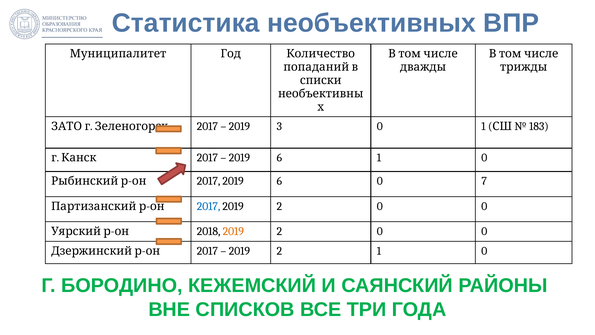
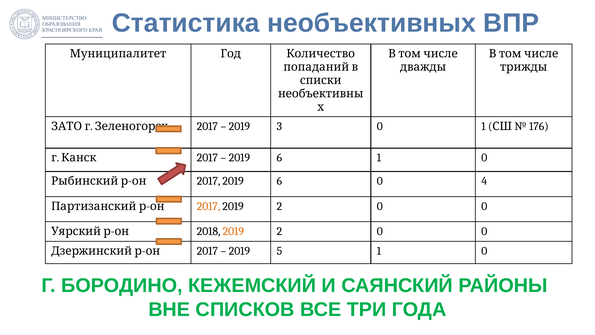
183: 183 -> 176 (539, 126)
7: 7 -> 4 (484, 181)
2017 colour: blue -> orange (209, 206)
2: 2 -> 5 (279, 251)
